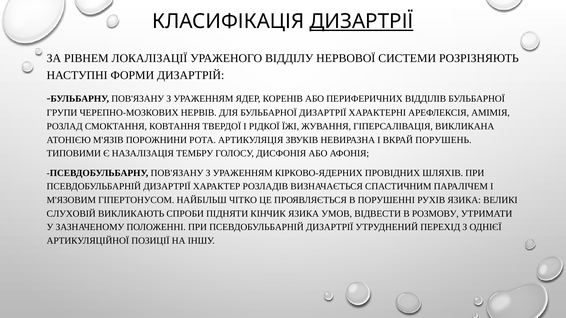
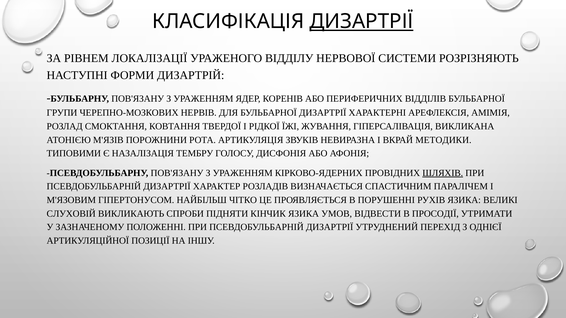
ПОРУШЕНЬ: ПОРУШЕНЬ -> МЕТОДИКИ (443, 140)
ШЛЯХІВ underline: none -> present (443, 173)
РОЗМОВУ: РОЗМОВУ -> ПРОСОДІЇ (435, 214)
